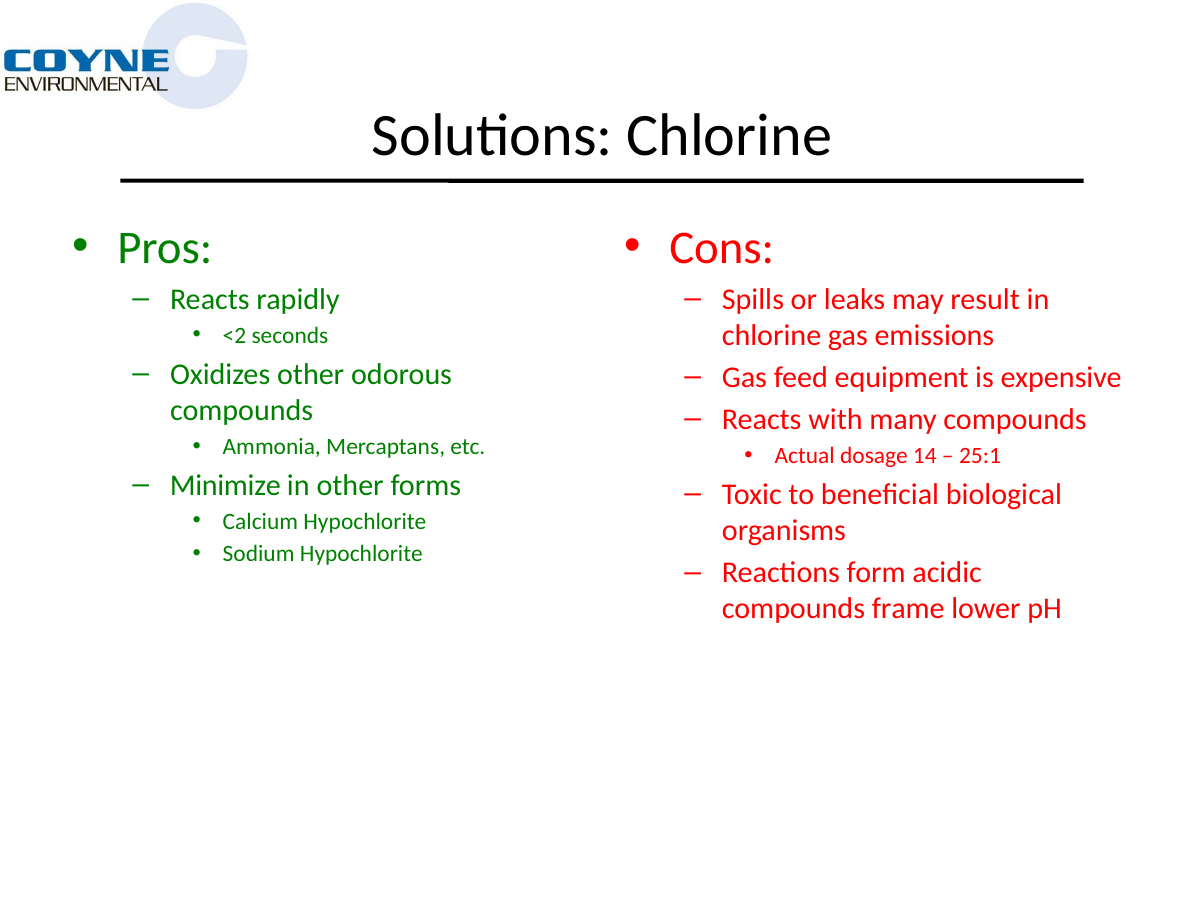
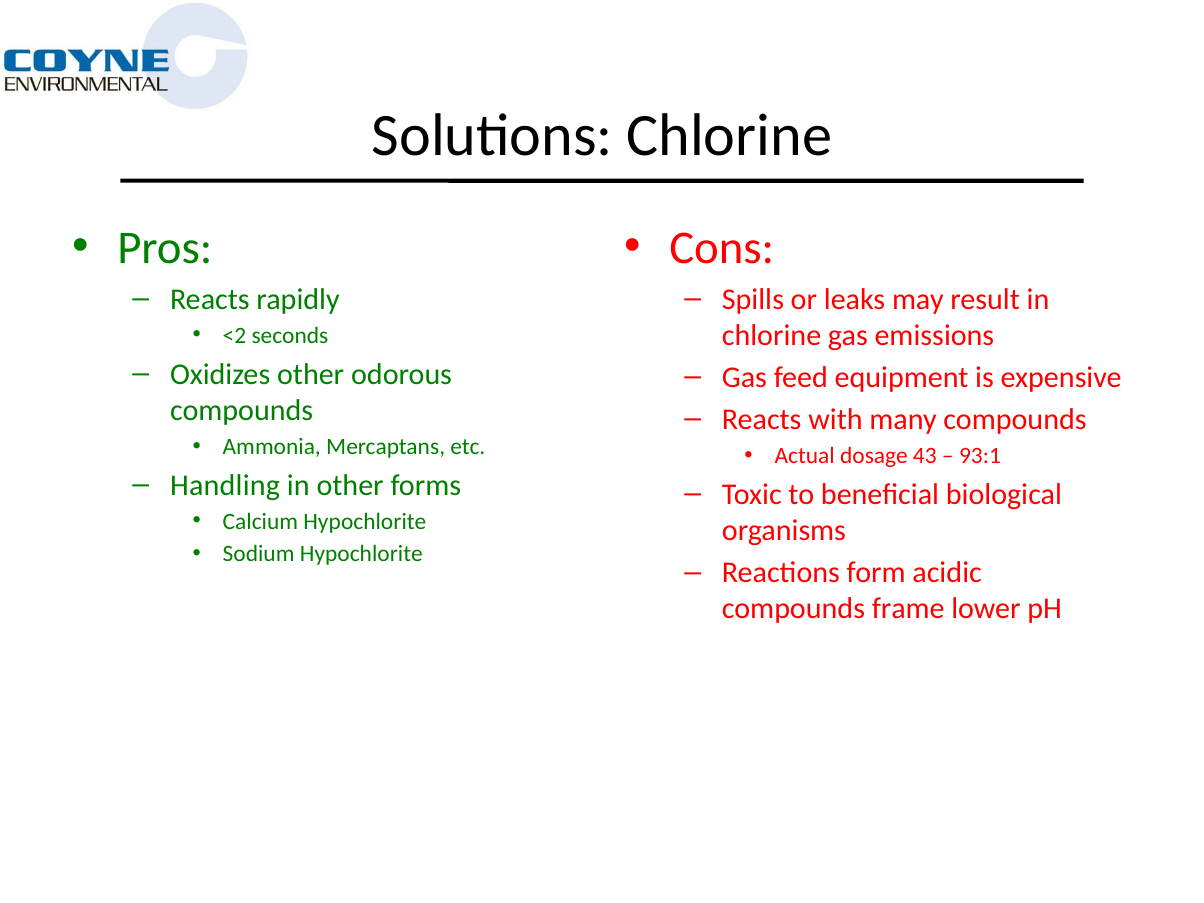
14: 14 -> 43 (925, 456)
25:1: 25:1 -> 93:1 (980, 456)
Minimize: Minimize -> Handling (225, 485)
